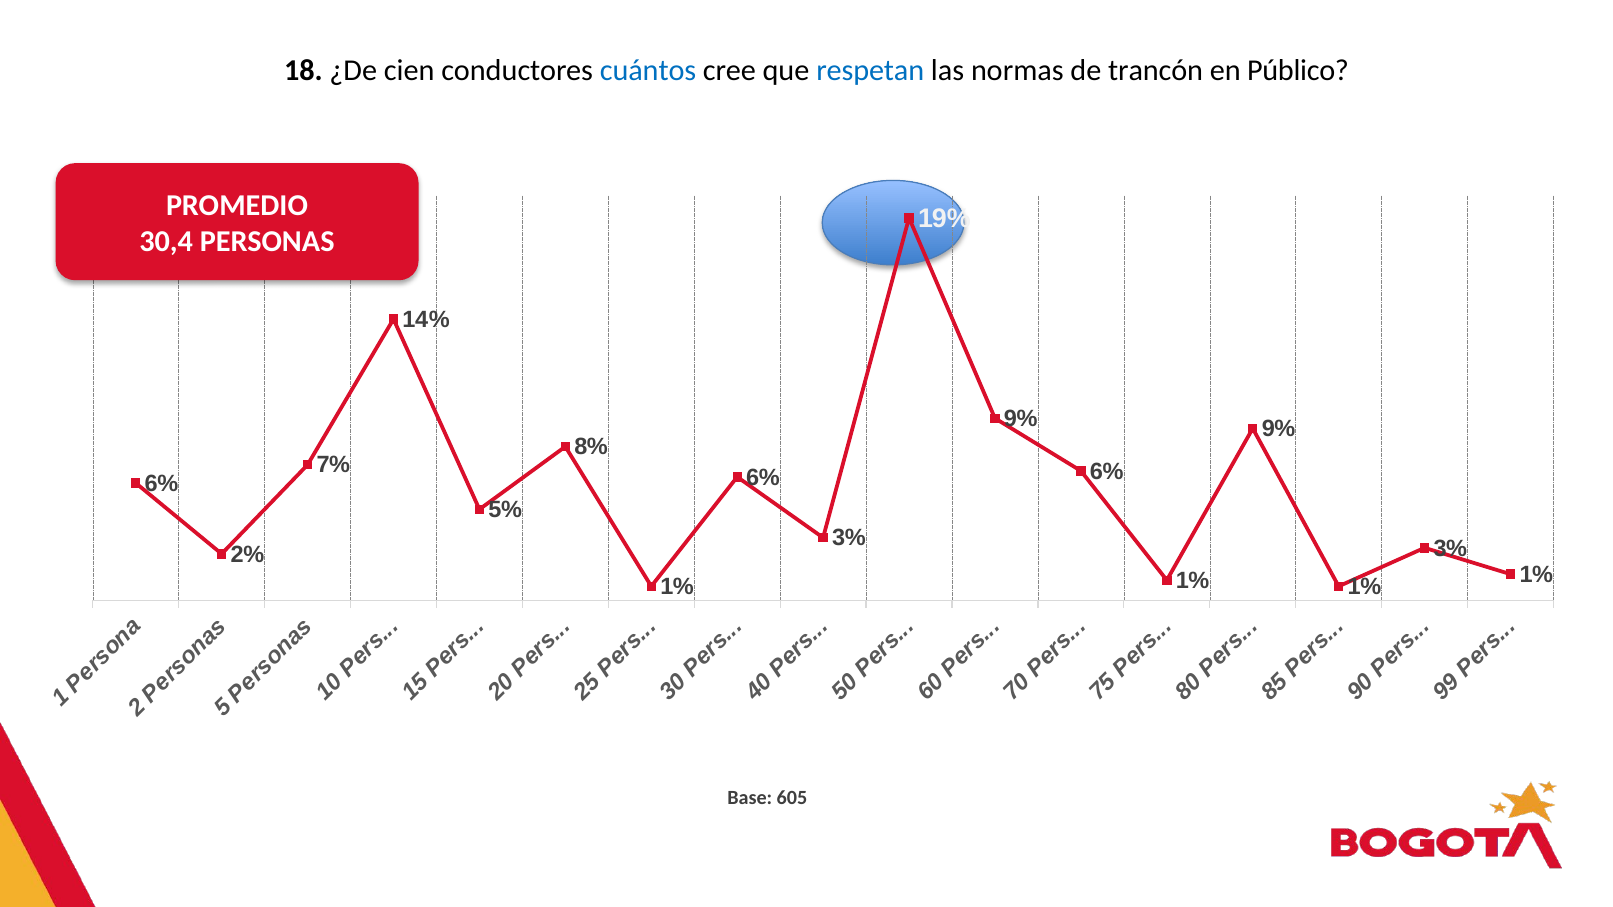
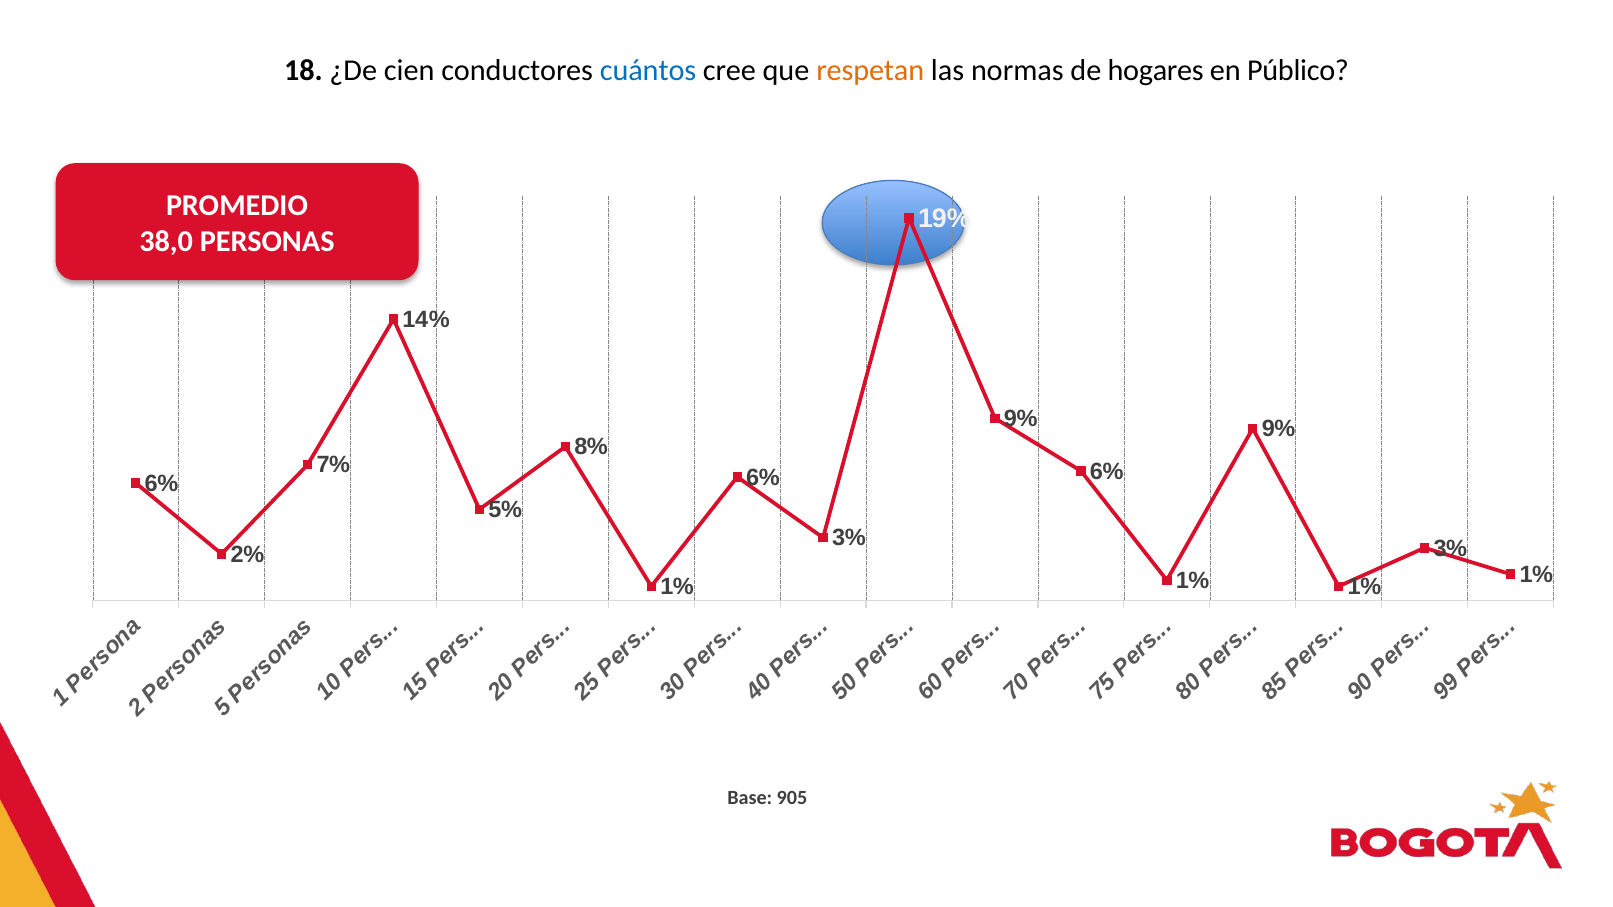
respetan colour: blue -> orange (870, 70)
trancón: trancón -> hogares (1156, 70)
30,4: 30,4 -> 38,0 (166, 242)
605: 605 -> 905 (792, 798)
